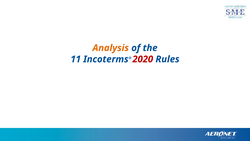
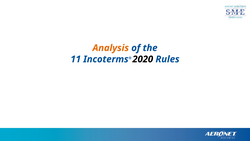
2020 colour: red -> black (143, 59)
